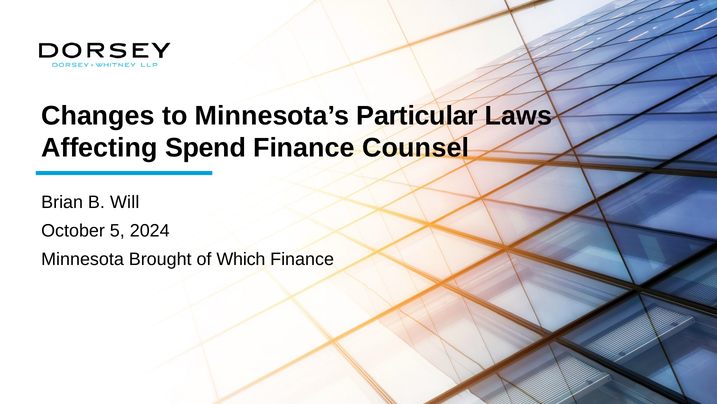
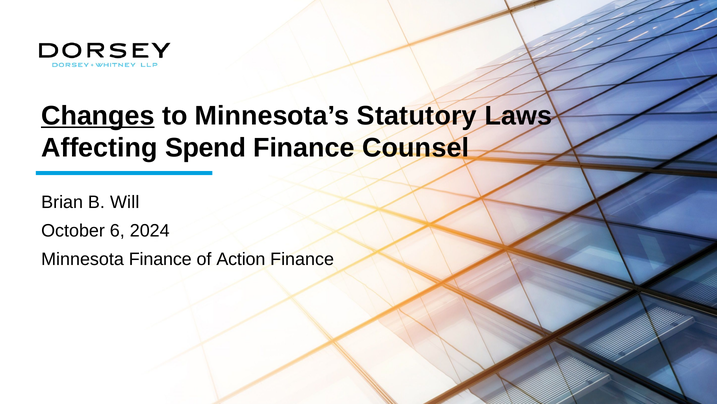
Changes underline: none -> present (98, 116)
Particular: Particular -> Statutory (417, 116)
5: 5 -> 6 (117, 230)
Minnesota Brought: Brought -> Finance (160, 259)
Which: Which -> Action (241, 259)
